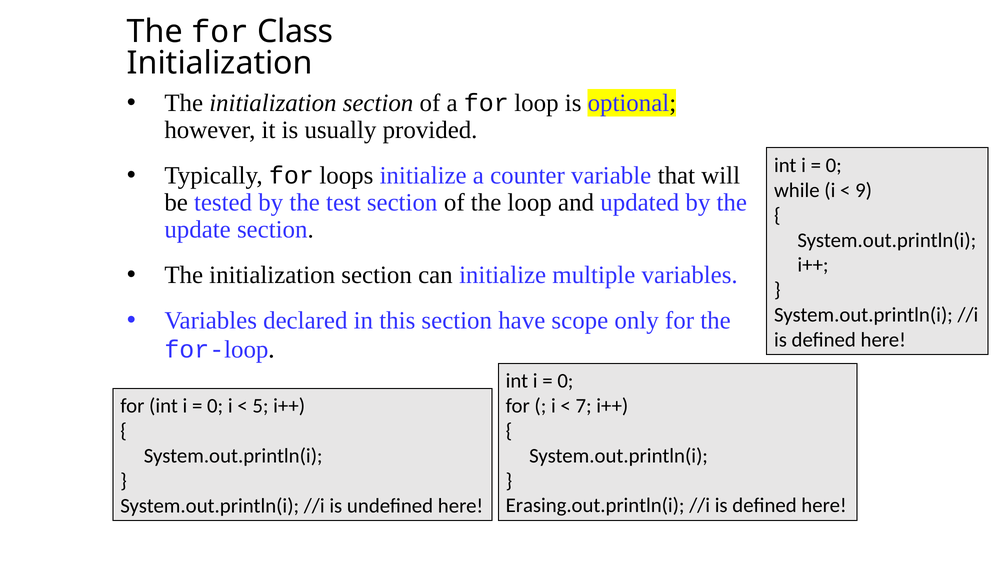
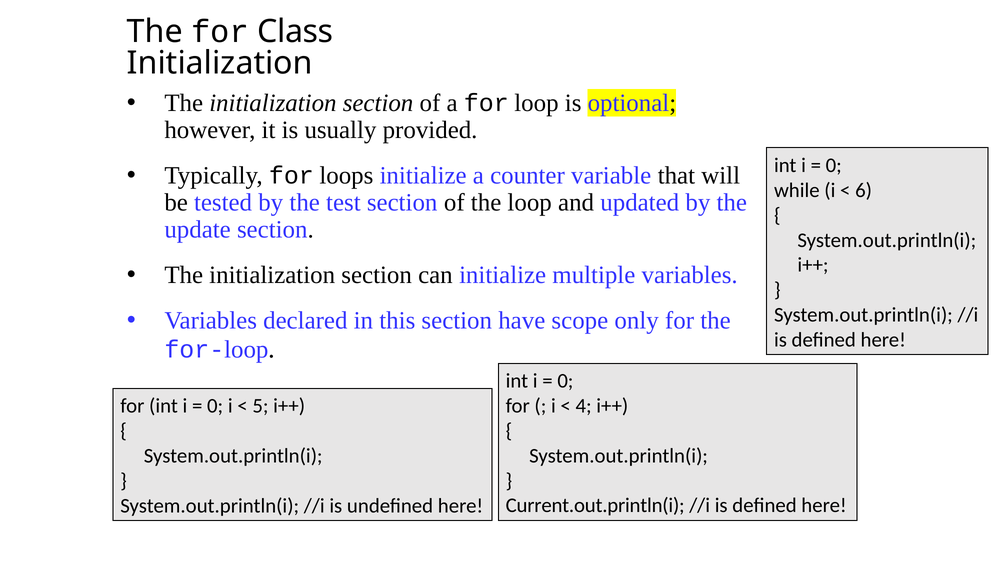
9: 9 -> 6 (864, 190)
7: 7 -> 4 (584, 406)
Erasing.out.println(i: Erasing.out.println(i -> Current.out.println(i (595, 505)
